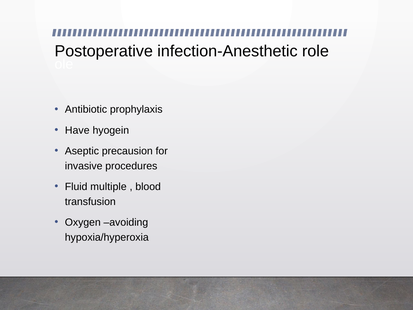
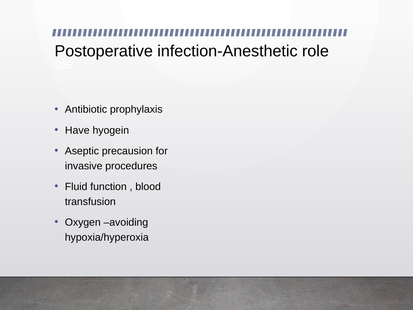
multiple: multiple -> function (109, 186)
